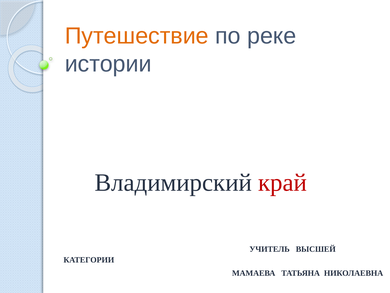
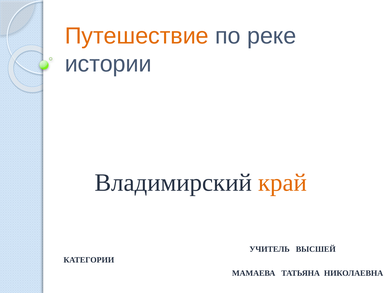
край colour: red -> orange (283, 182)
